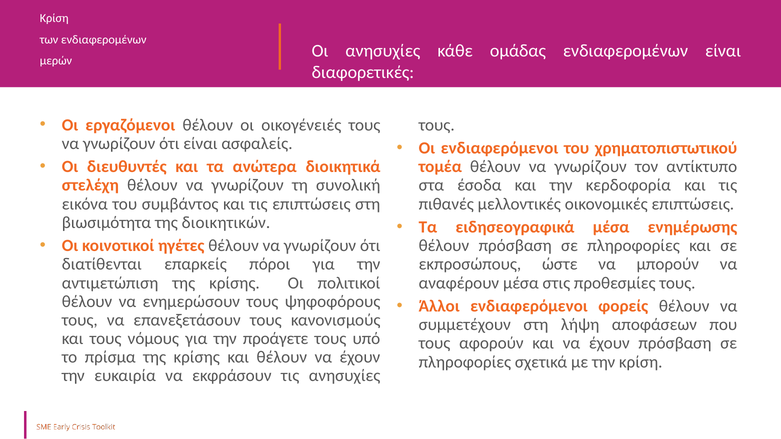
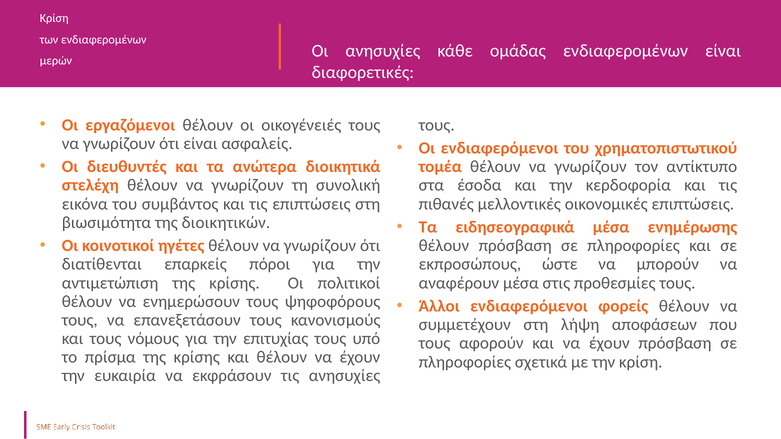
προάγετε: προάγετε -> επιτυχίας (276, 339)
